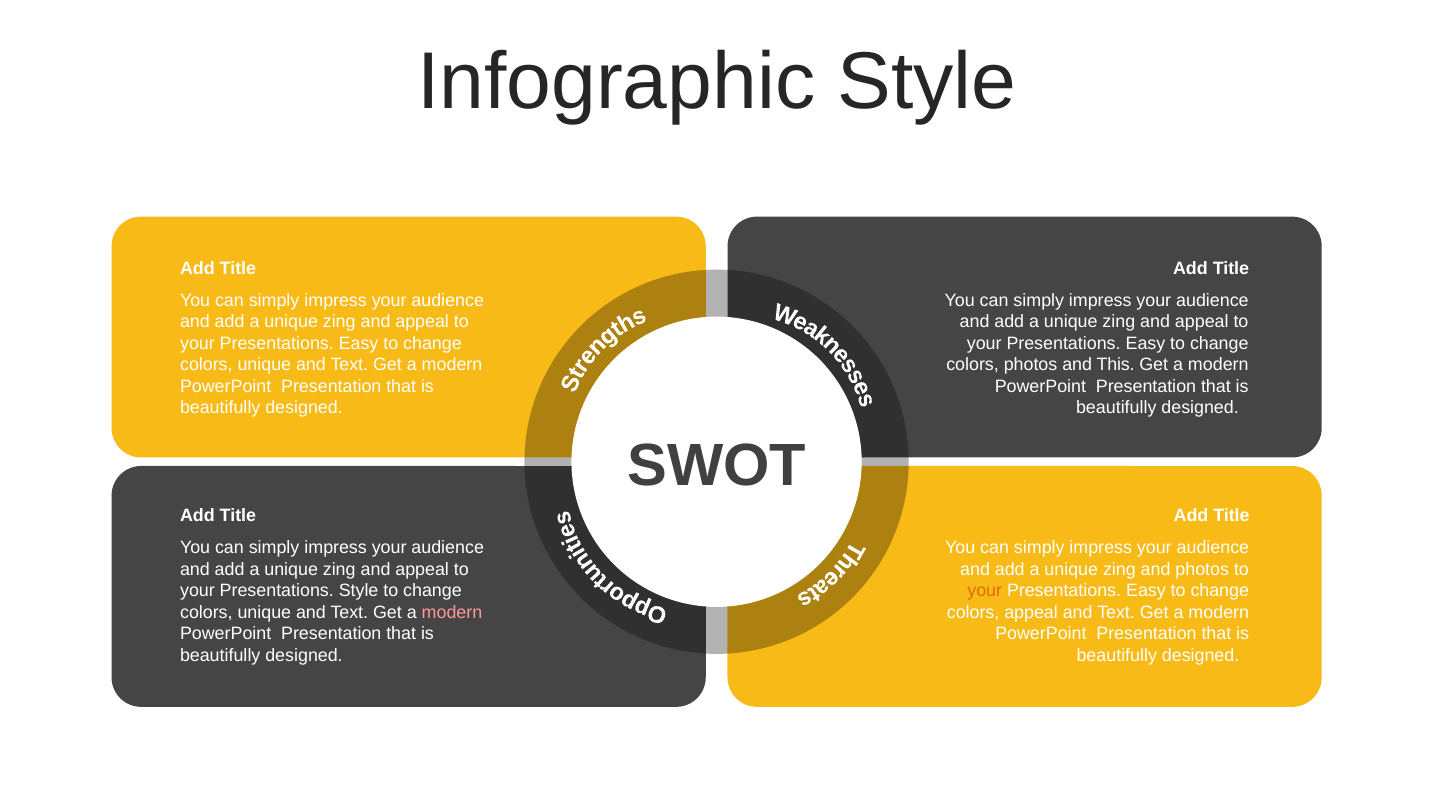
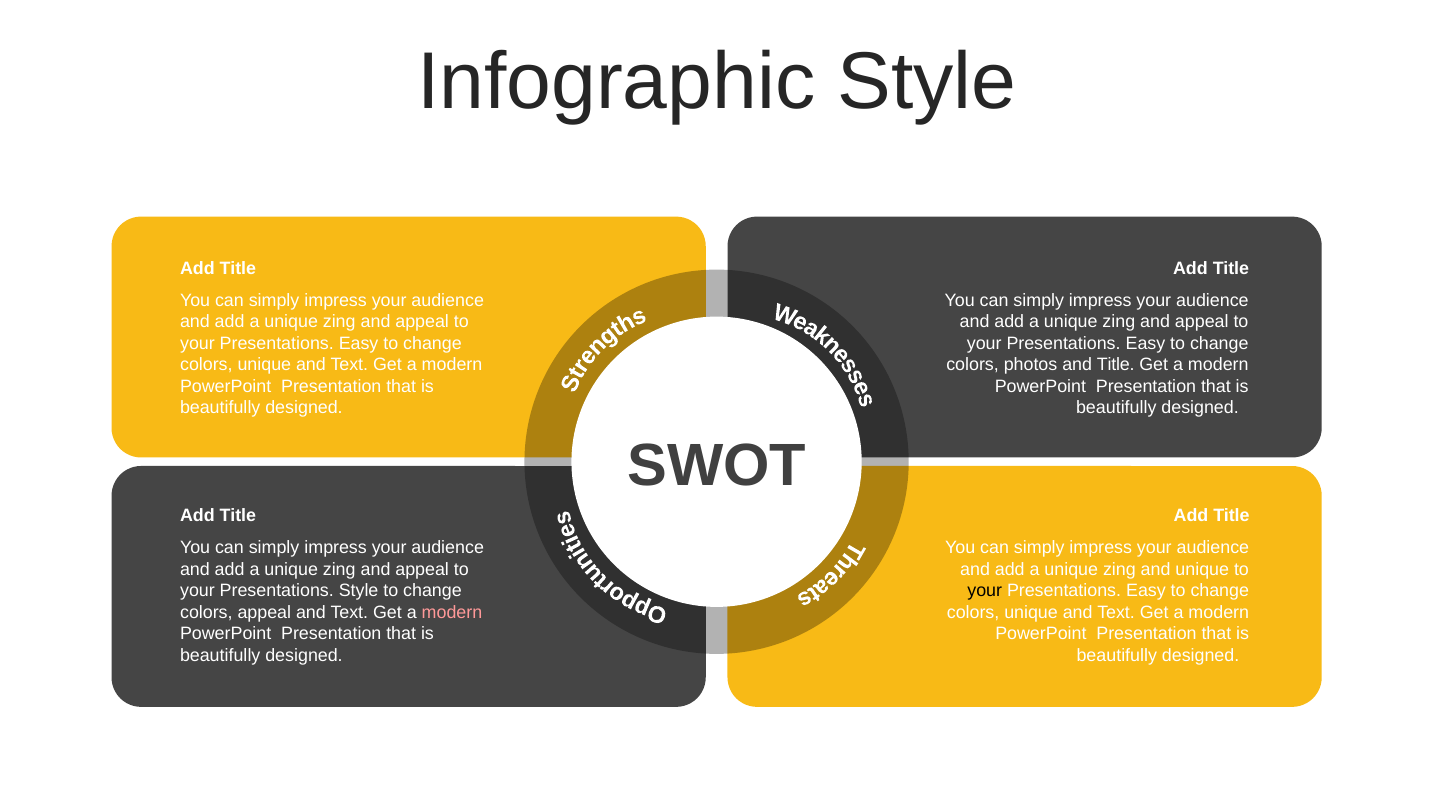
and This: This -> Title (1116, 365)
and photos: photos -> unique (1202, 569)
your colour: orange -> black (985, 591)
unique: unique -> appeal (264, 612)
appeal: appeal -> unique (1031, 612)
